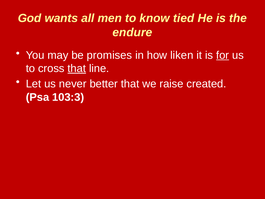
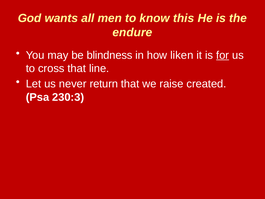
tied: tied -> this (184, 18)
promises: promises -> blindness (109, 55)
that underline: present -> none (77, 68)
better: better -> return (104, 84)
103:3: 103:3 -> 230:3 (68, 97)
